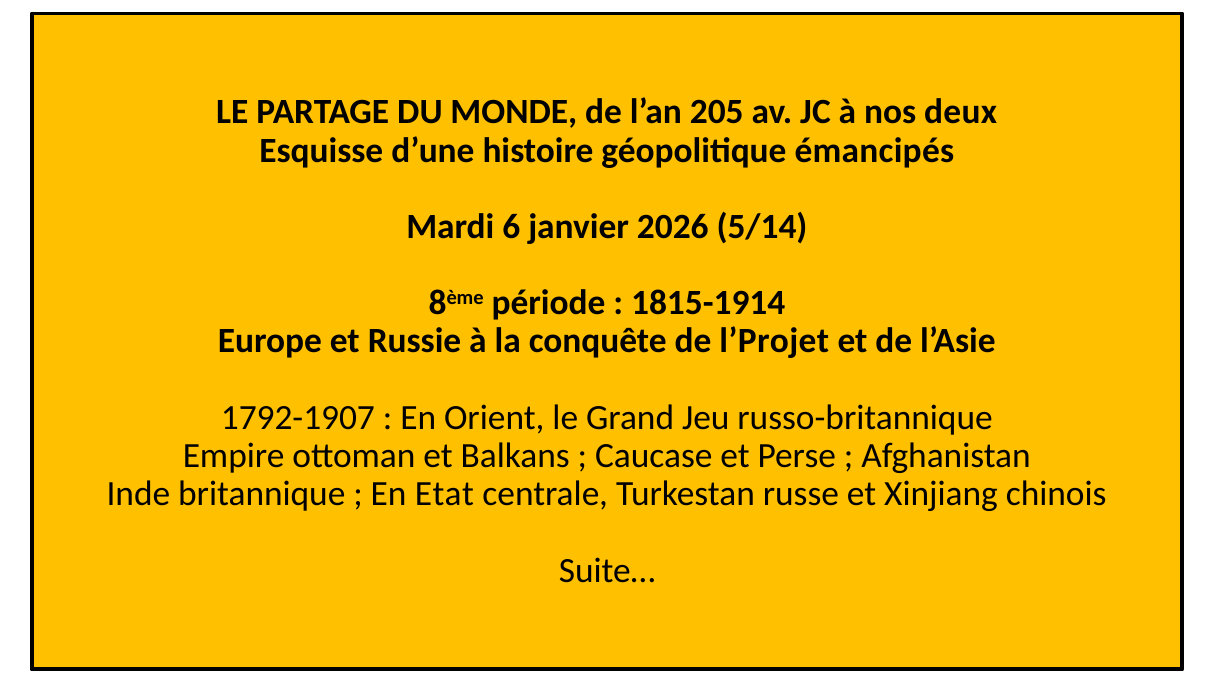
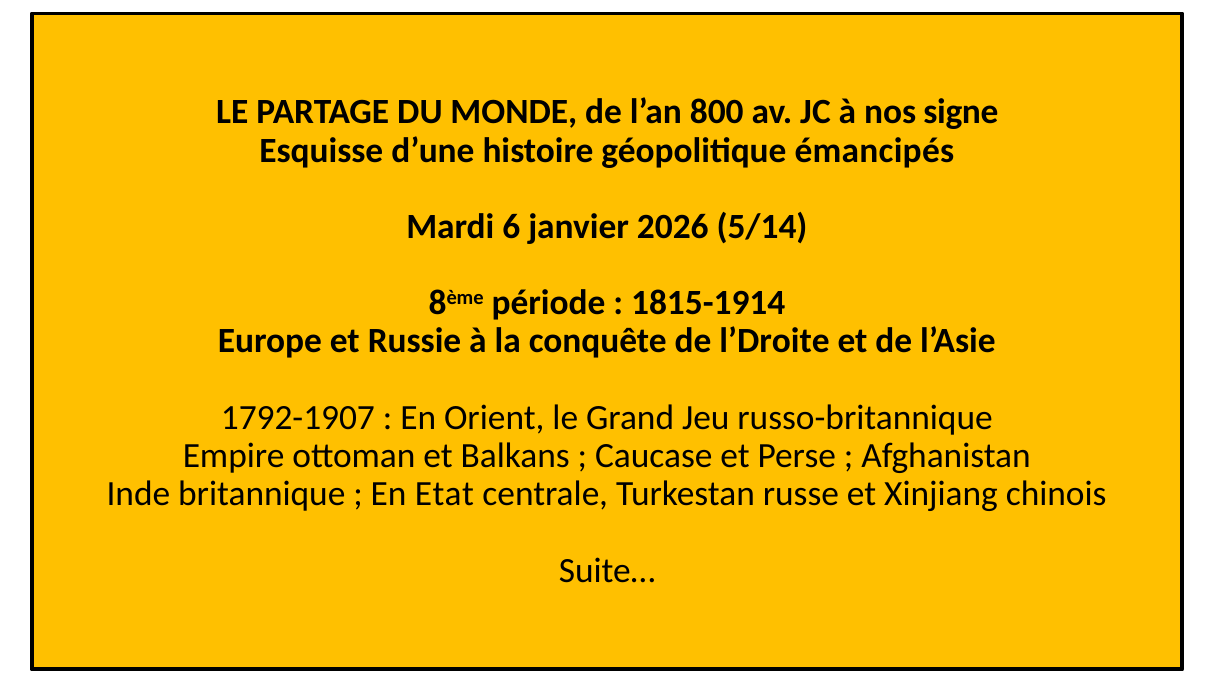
205: 205 -> 800 (717, 112)
deux: deux -> signe (961, 112)
l’Projet: l’Projet -> l’Droite (774, 341)
